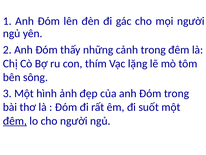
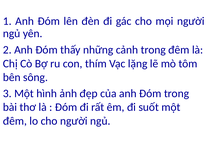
đêm underline: present -> none (15, 121)
